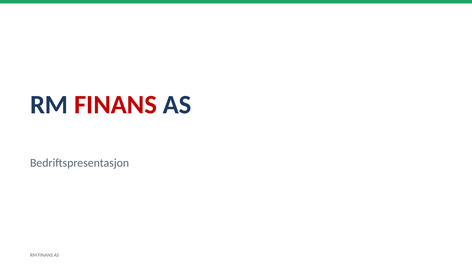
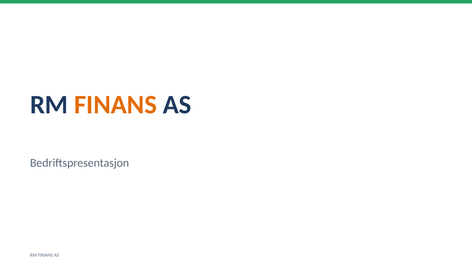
FINANS colour: red -> orange (116, 105)
